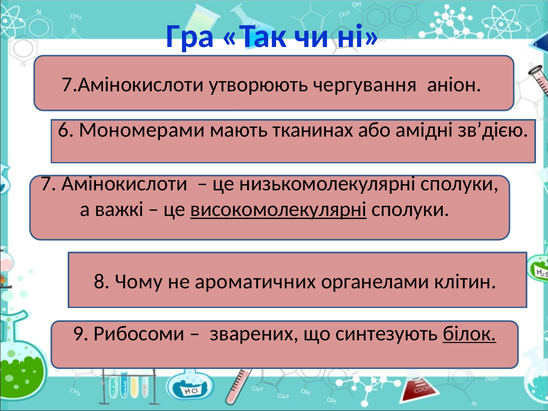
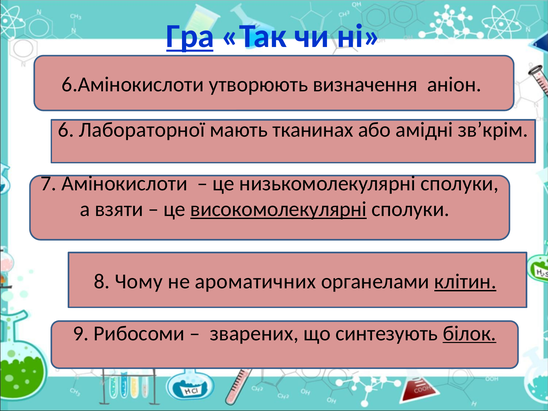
Гра underline: none -> present (190, 36)
7.Амінокислоти: 7.Амінокислоти -> 6.Амінокислоти (133, 85)
чергування: чергування -> визначення (365, 85)
Мономерами: Мономерами -> Лабораторної (142, 130)
зв’дією: зв’дією -> зв’крім (493, 130)
важкі: важкі -> взяти (119, 209)
клітин underline: none -> present (465, 281)
